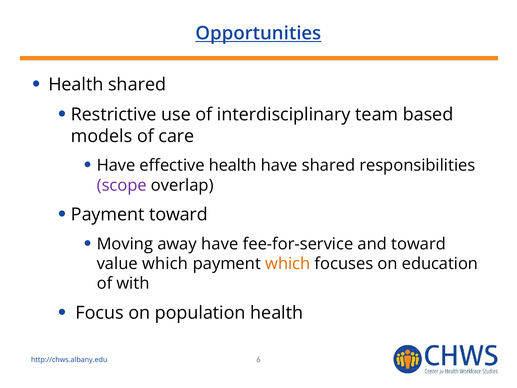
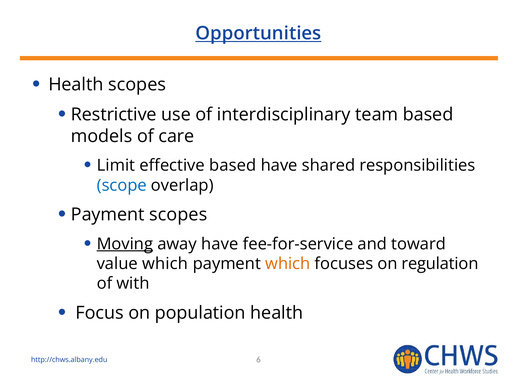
Health shared: shared -> scopes (137, 84)
Have: Have -> Limit (116, 165)
effective health: health -> based (233, 165)
scope colour: purple -> blue (122, 185)
Payment toward: toward -> scopes (178, 215)
Moving underline: none -> present (125, 244)
education: education -> regulation (440, 264)
